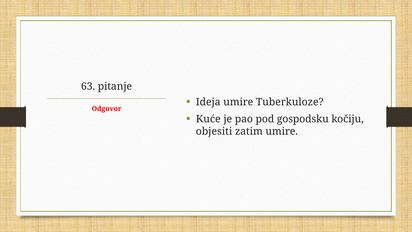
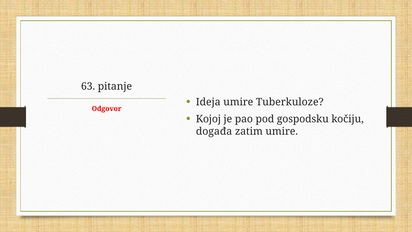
Kuće: Kuće -> Kojoj (208, 119)
objesiti: objesiti -> događa (214, 131)
